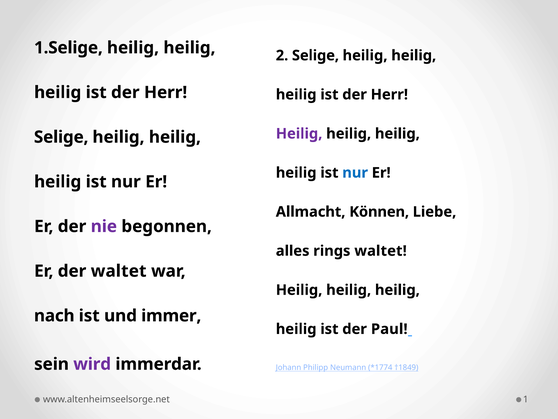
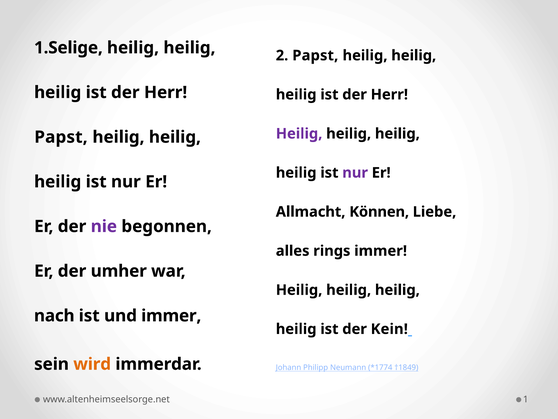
2 Selige: Selige -> Papst (315, 55)
Selige: Selige -> Papst (61, 137)
nur colour: blue -> purple (355, 173)
rings waltet: waltet -> immer (381, 251)
der waltet: waltet -> umher (119, 271)
Paul: Paul -> Kein (389, 329)
wird colour: purple -> orange (92, 364)
